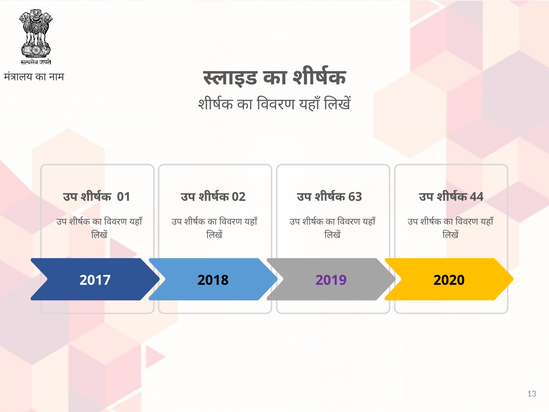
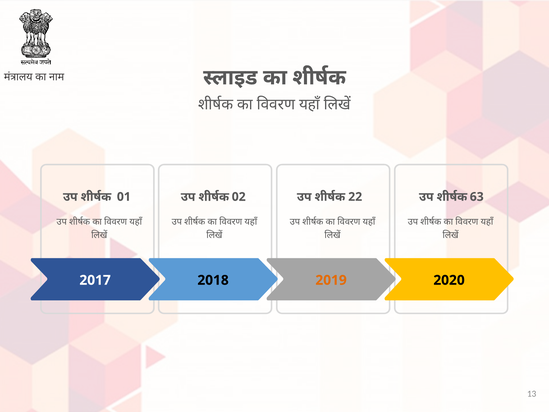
63: 63 -> 22 (355, 197)
44: 44 -> 63 (477, 197)
2019 colour: purple -> orange (331, 280)
